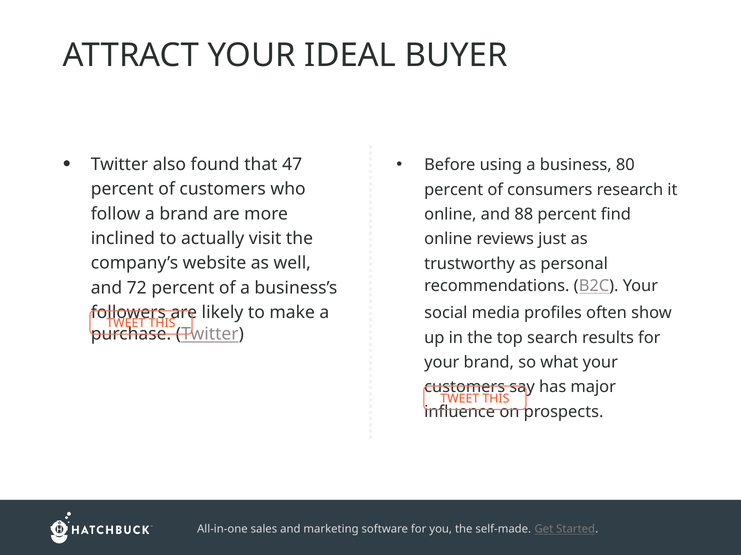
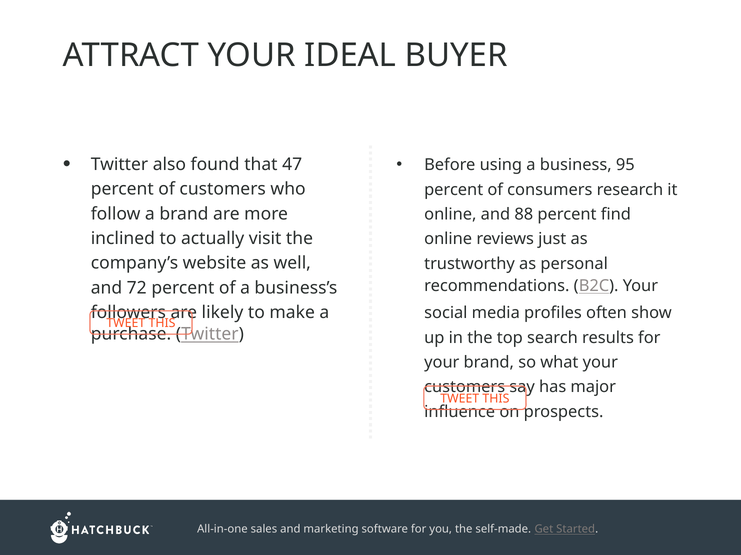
80: 80 -> 95 (625, 165)
